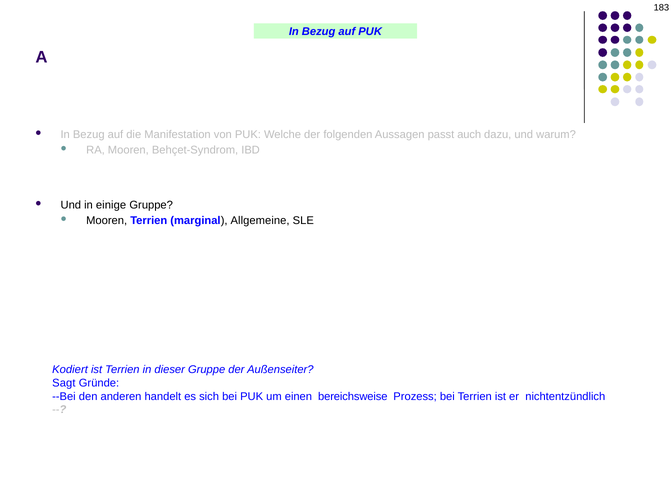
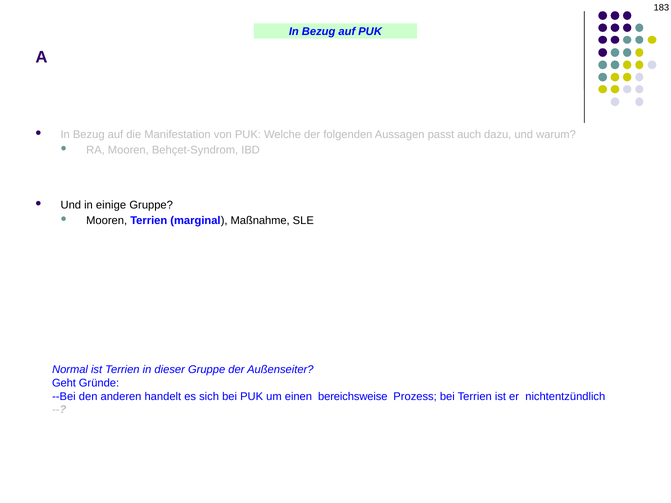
Allgemeine: Allgemeine -> Maßnahme (260, 221)
Kodiert: Kodiert -> Normal (70, 370)
Sagt: Sagt -> Geht (64, 383)
